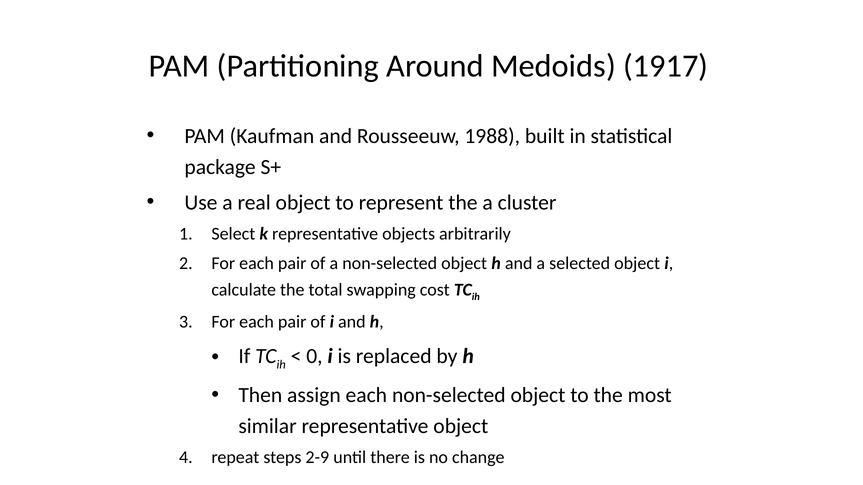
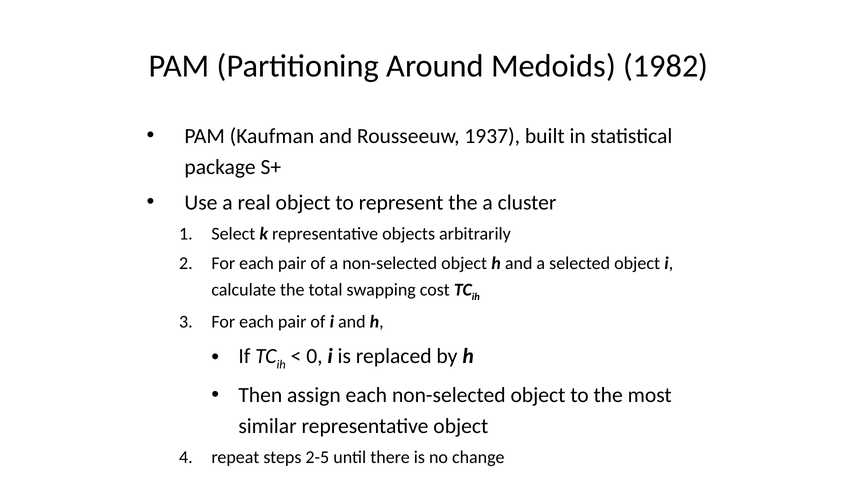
1917: 1917 -> 1982 (666, 66)
1988: 1988 -> 1937 (492, 136)
2-9: 2-9 -> 2-5 (317, 458)
